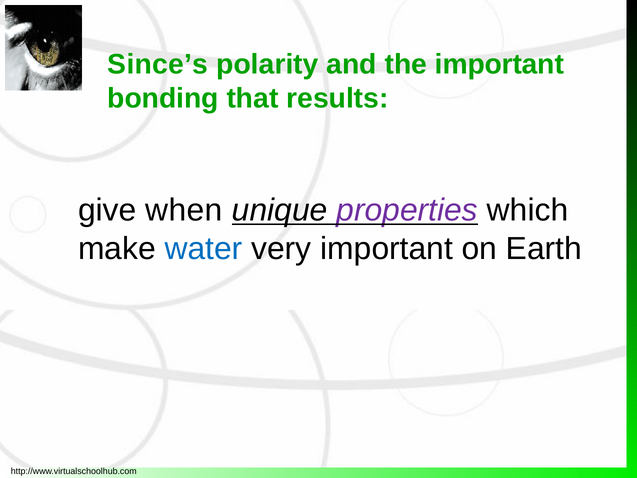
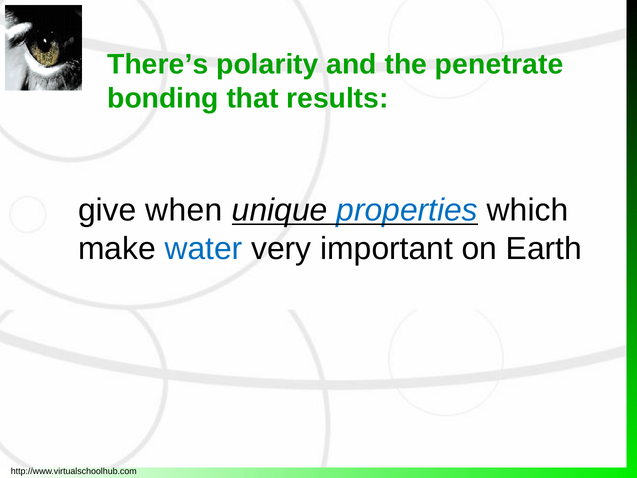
Since’s: Since’s -> There’s (158, 65)
the important: important -> penetrate (499, 65)
properties colour: purple -> blue (407, 210)
